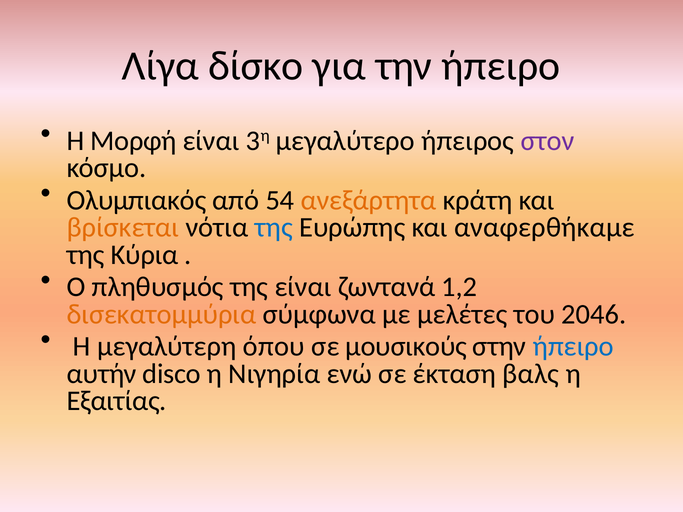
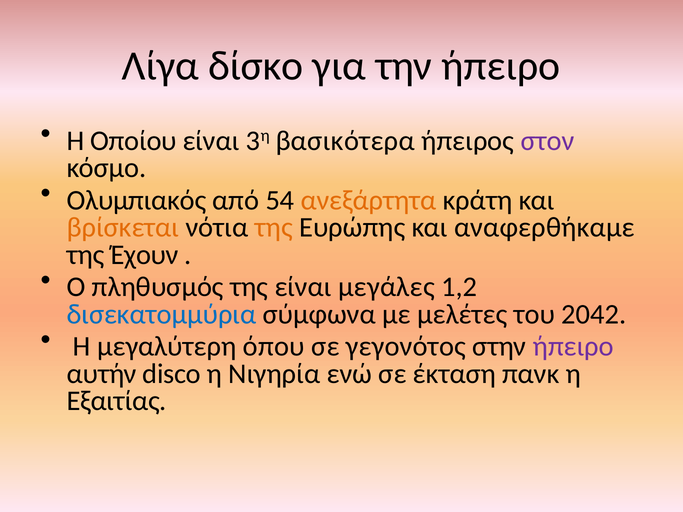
Μορφή: Μορφή -> Οποίου (134, 141)
μεγαλύτερο: μεγαλύτερο -> βασικότερα (345, 141)
της colour: blue -> orange (274, 228)
Κύρια: Κύρια -> Έχουν (145, 255)
ζωντανά: ζωντανά -> μεγάλες (386, 287)
δισεκατομμύρια colour: orange -> blue (161, 314)
2046: 2046 -> 2042 (594, 314)
μουσικούς: μουσικούς -> γεγονότος (406, 347)
ήπειρο colour: blue -> purple (573, 347)
βαλς: βαλς -> πανκ (531, 374)
